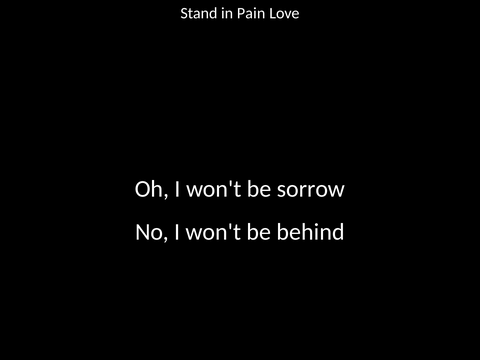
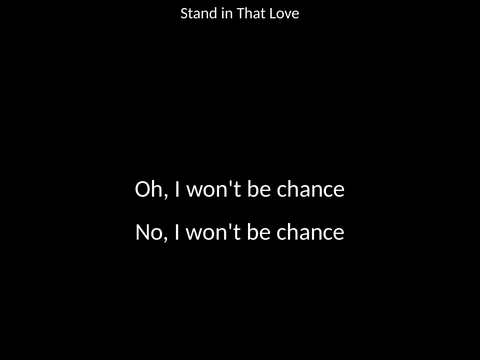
Pain: Pain -> That (251, 13)
sorrow: sorrow -> chance (311, 189)
behind: behind -> chance (311, 232)
